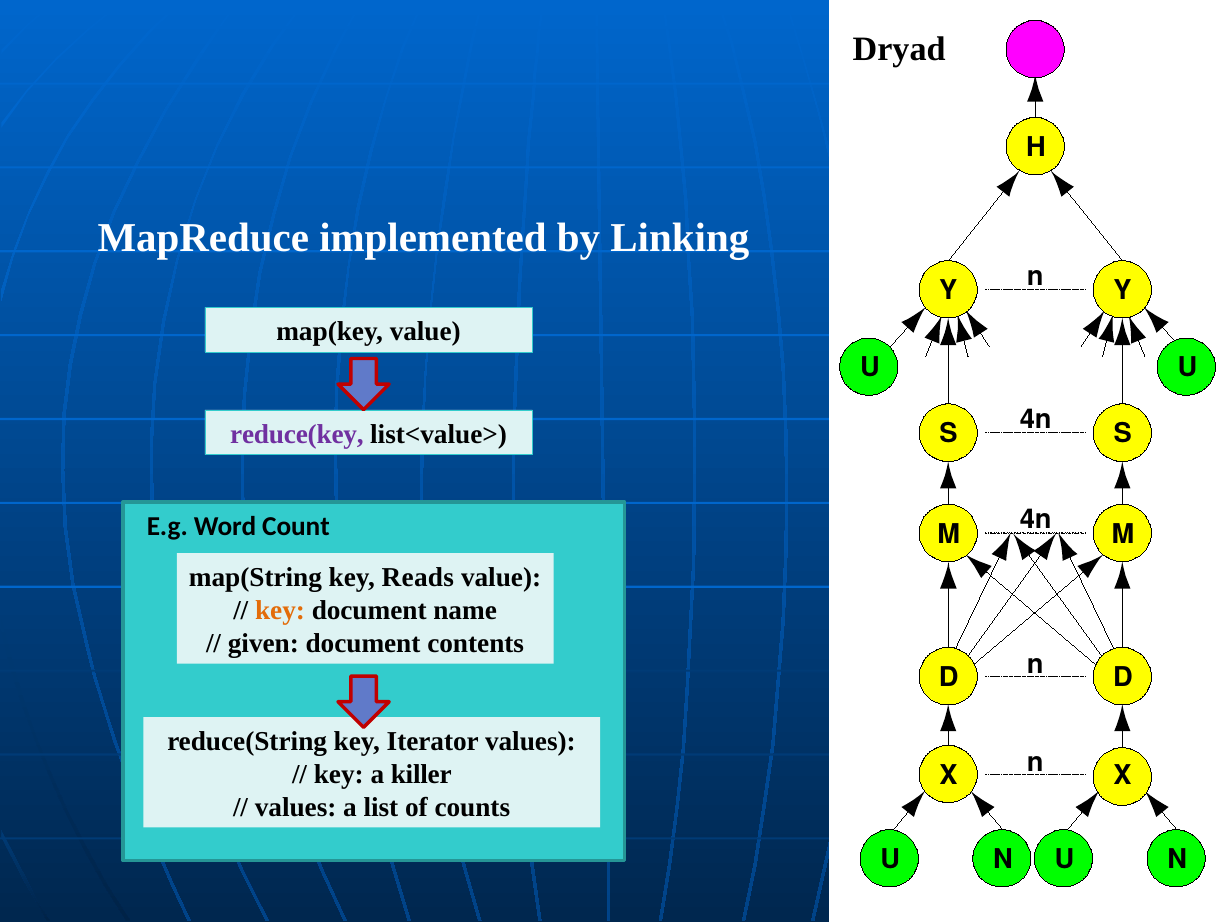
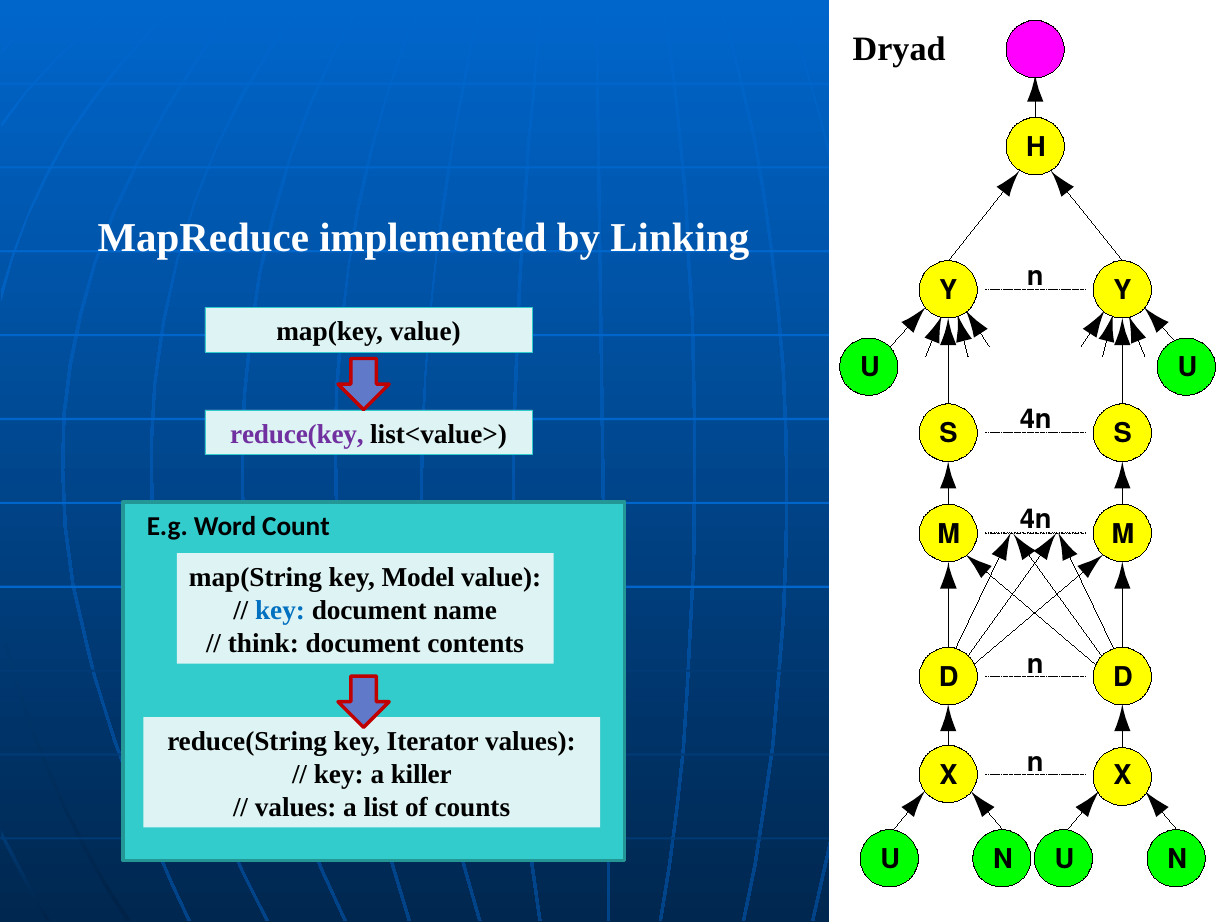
Reads: Reads -> Model (418, 577)
key colour: orange -> blue (280, 610)
given: given -> think (263, 643)
